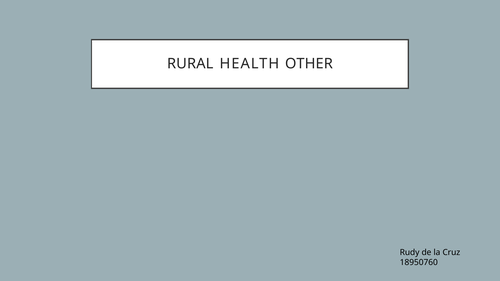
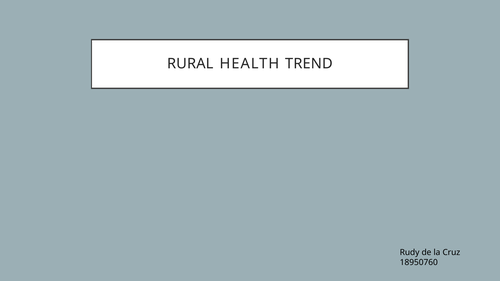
OTHER: OTHER -> TREND (309, 64)
